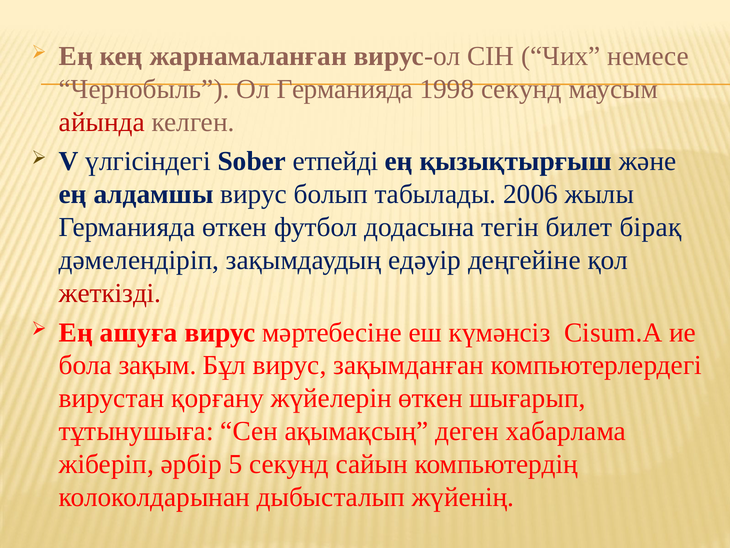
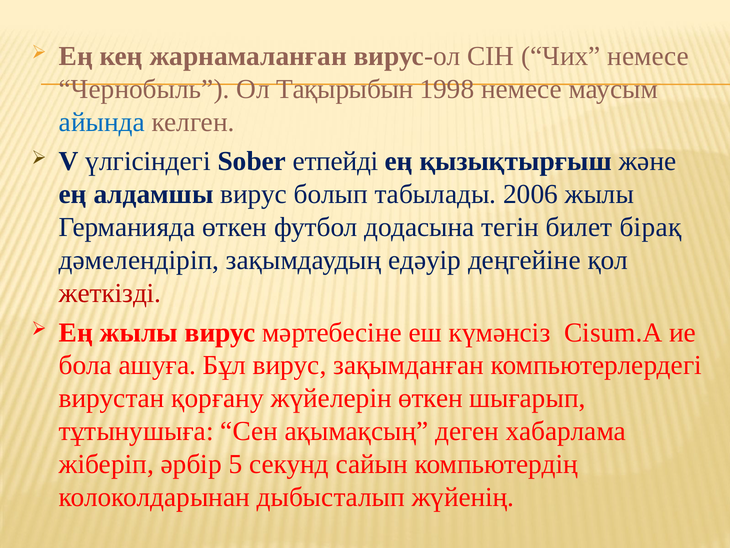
Ол Германияда: Германияда -> Тақырыбын (345, 89)
1998 секунд: секунд -> немесе (521, 89)
айында colour: red -> blue (102, 122)
Ең ашуға: ашуға -> жылы (139, 332)
зақым: зақым -> ашуға (157, 365)
